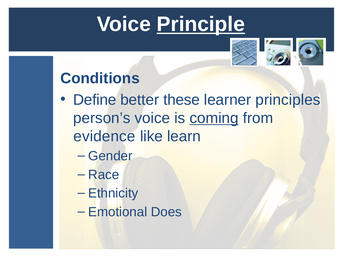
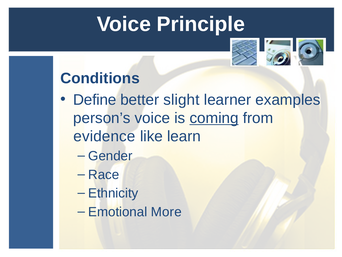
Principle underline: present -> none (201, 24)
these: these -> slight (181, 100)
principles: principles -> examples (288, 100)
Does: Does -> More (166, 211)
